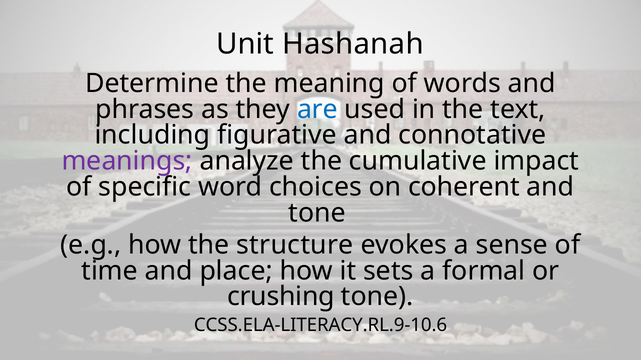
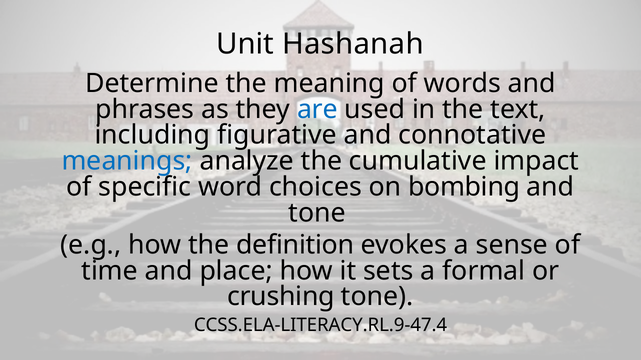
meanings colour: purple -> blue (127, 161)
coherent: coherent -> bombing (464, 187)
structure: structure -> definition (295, 245)
CCSS.ELA-LITERACY.RL.9-10.6: CCSS.ELA-LITERACY.RL.9-10.6 -> CCSS.ELA-LITERACY.RL.9-47.4 (321, 325)
